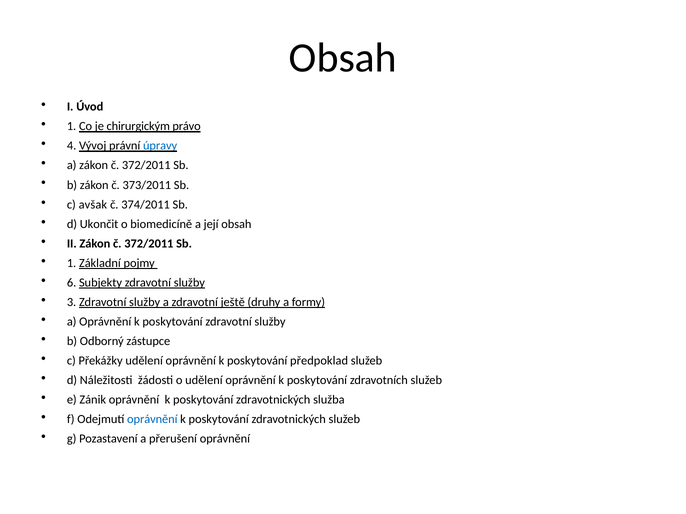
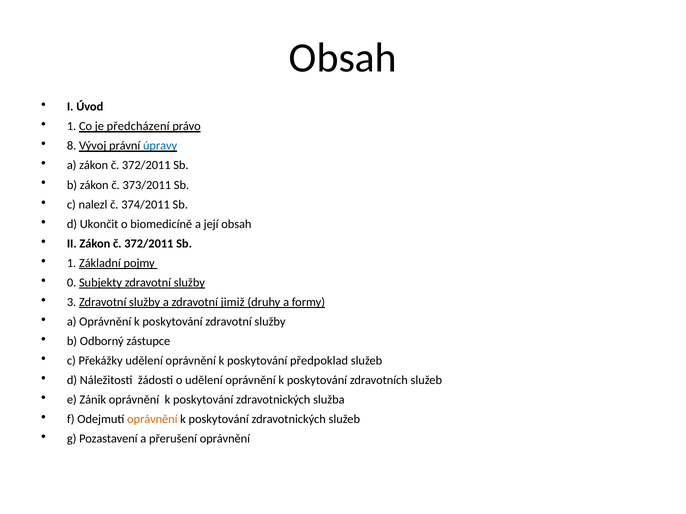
chirurgickým: chirurgickým -> předcházení (138, 126)
4: 4 -> 8 (72, 146)
avšak: avšak -> nalezl (93, 205)
6: 6 -> 0 (72, 283)
ještě: ještě -> jimiž (233, 302)
oprávnění colour: blue -> orange (152, 420)
